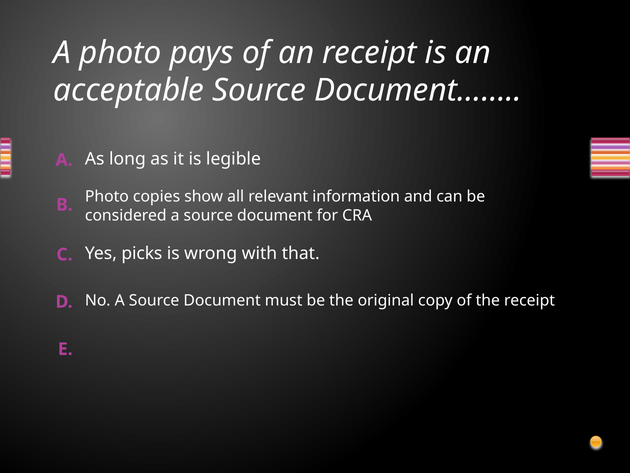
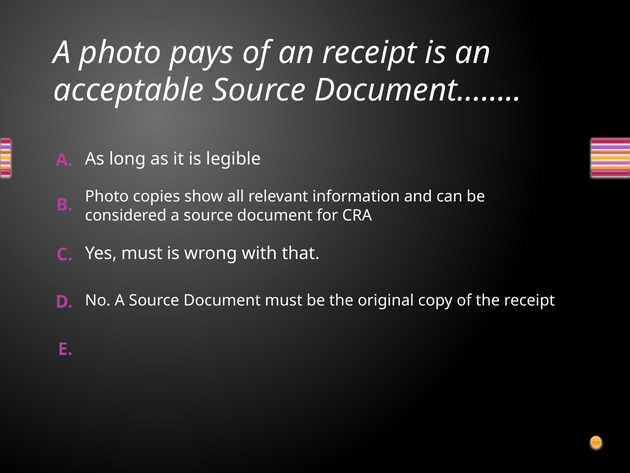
Yes picks: picks -> must (142, 253)
